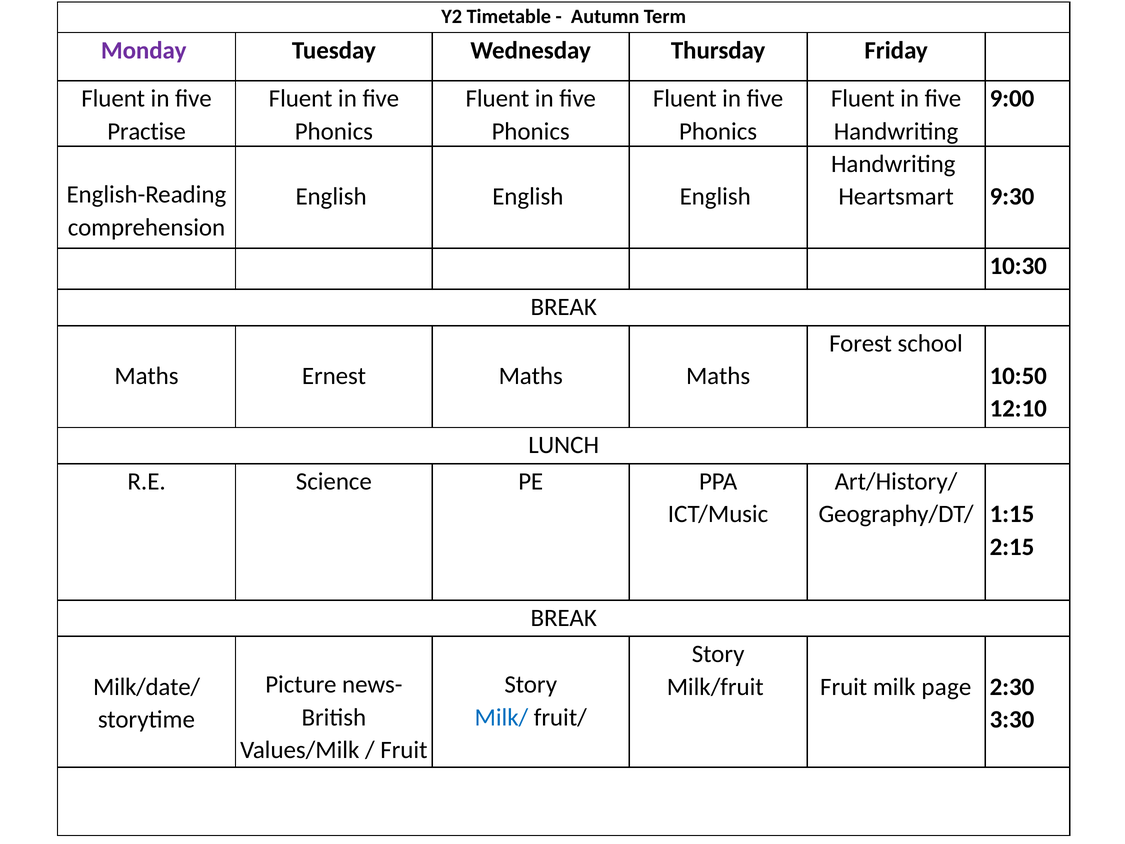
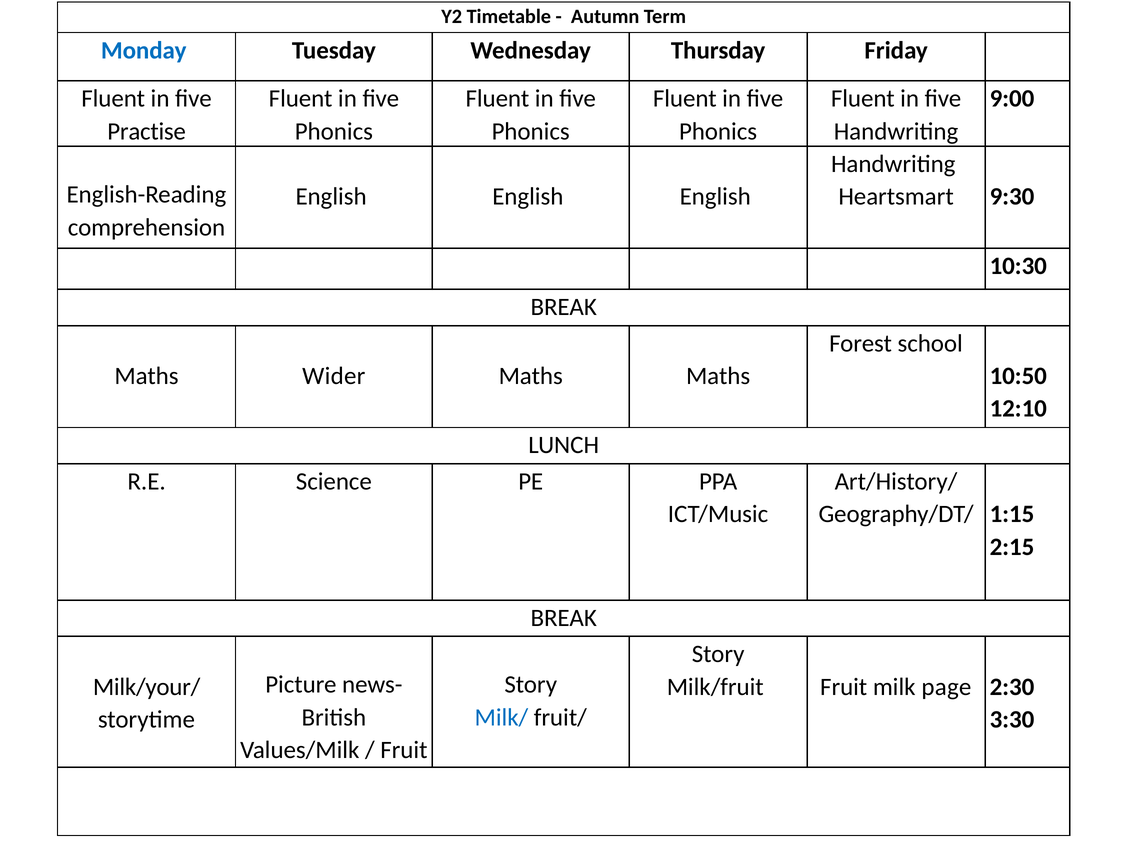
Monday colour: purple -> blue (144, 50)
Ernest: Ernest -> Wider (334, 376)
Milk/date/: Milk/date/ -> Milk/your/ (147, 687)
